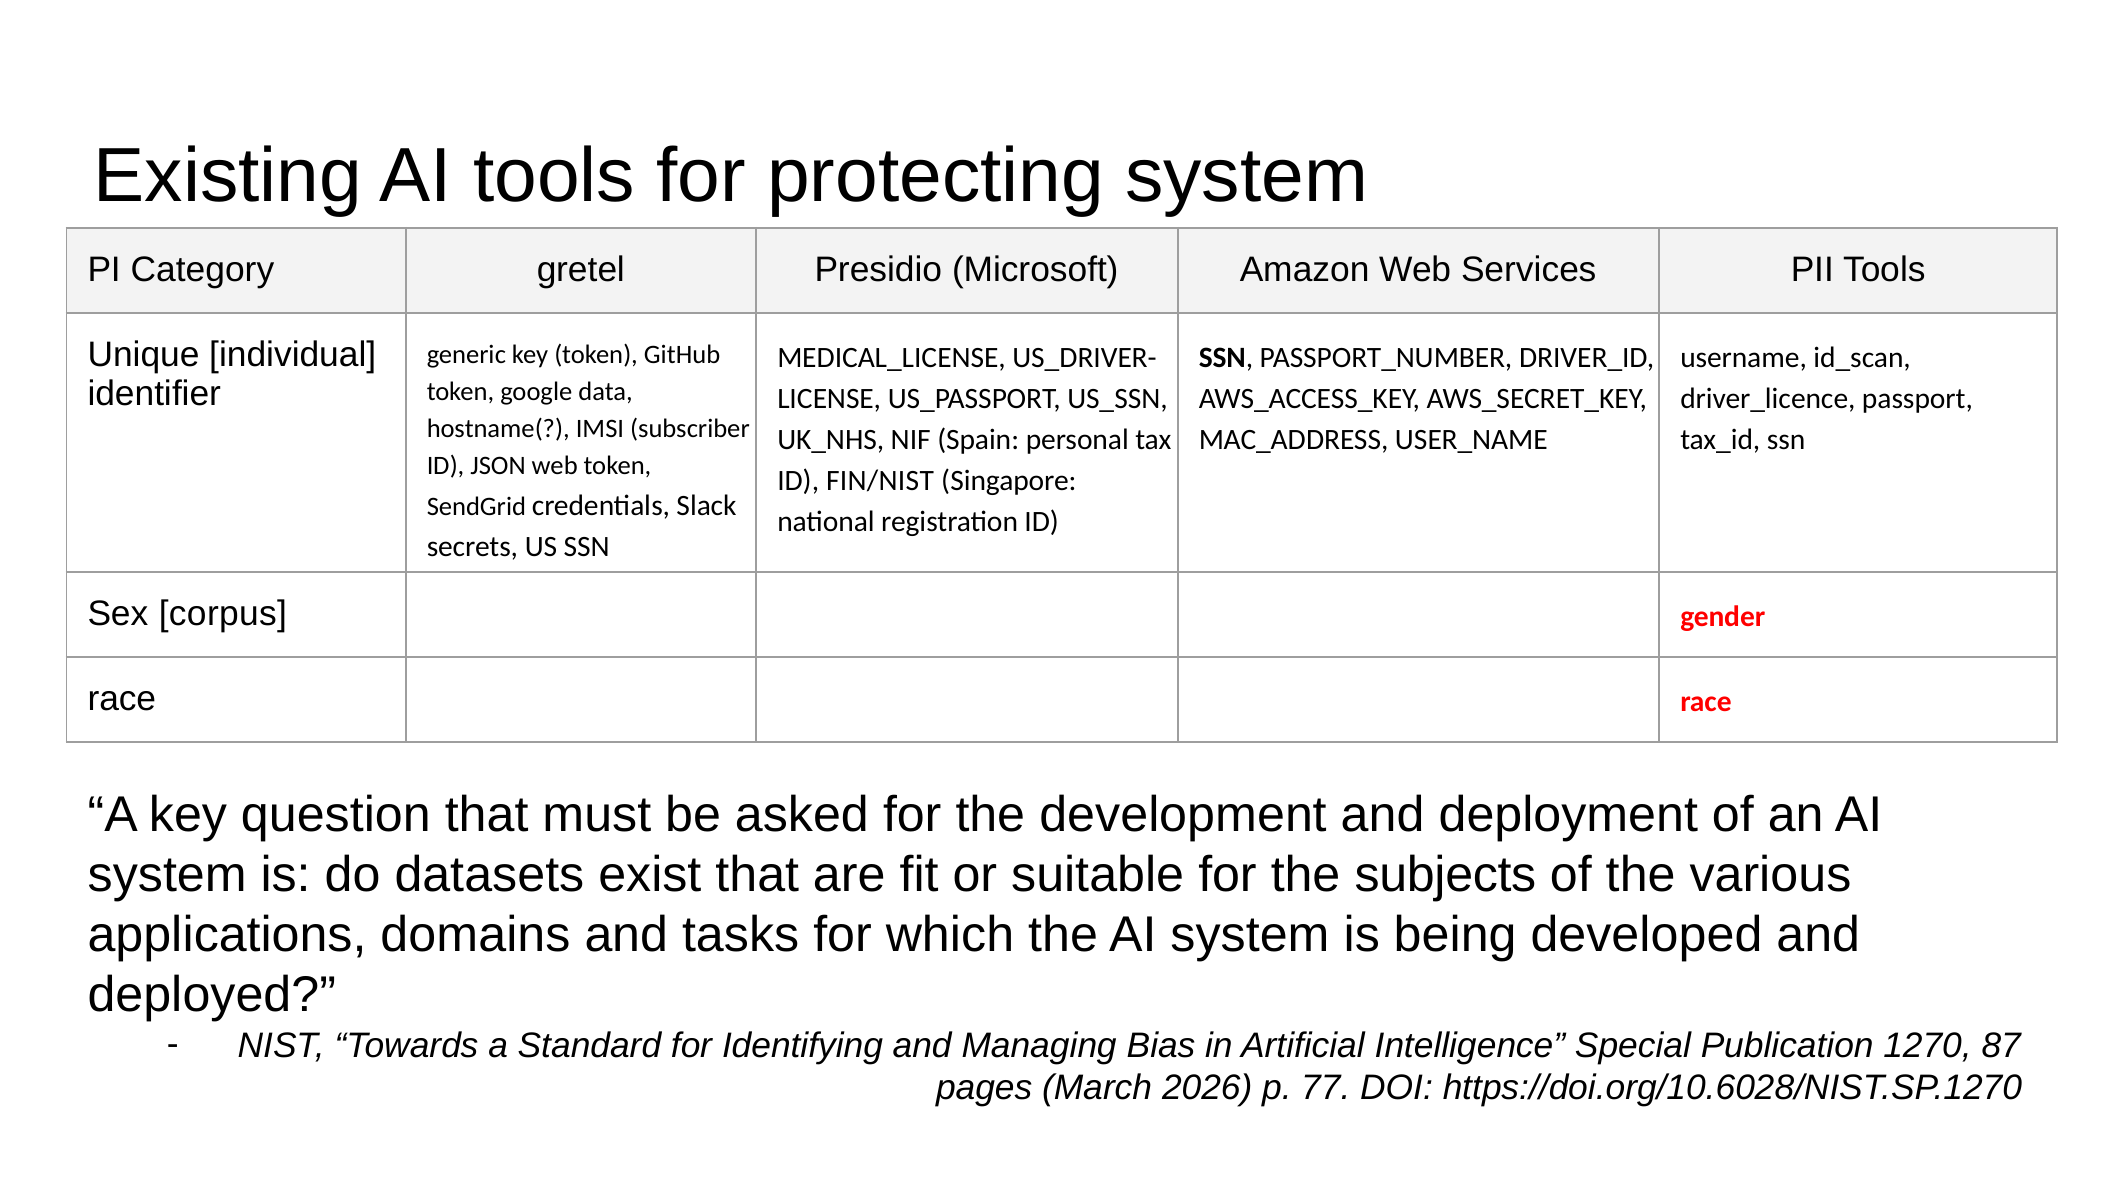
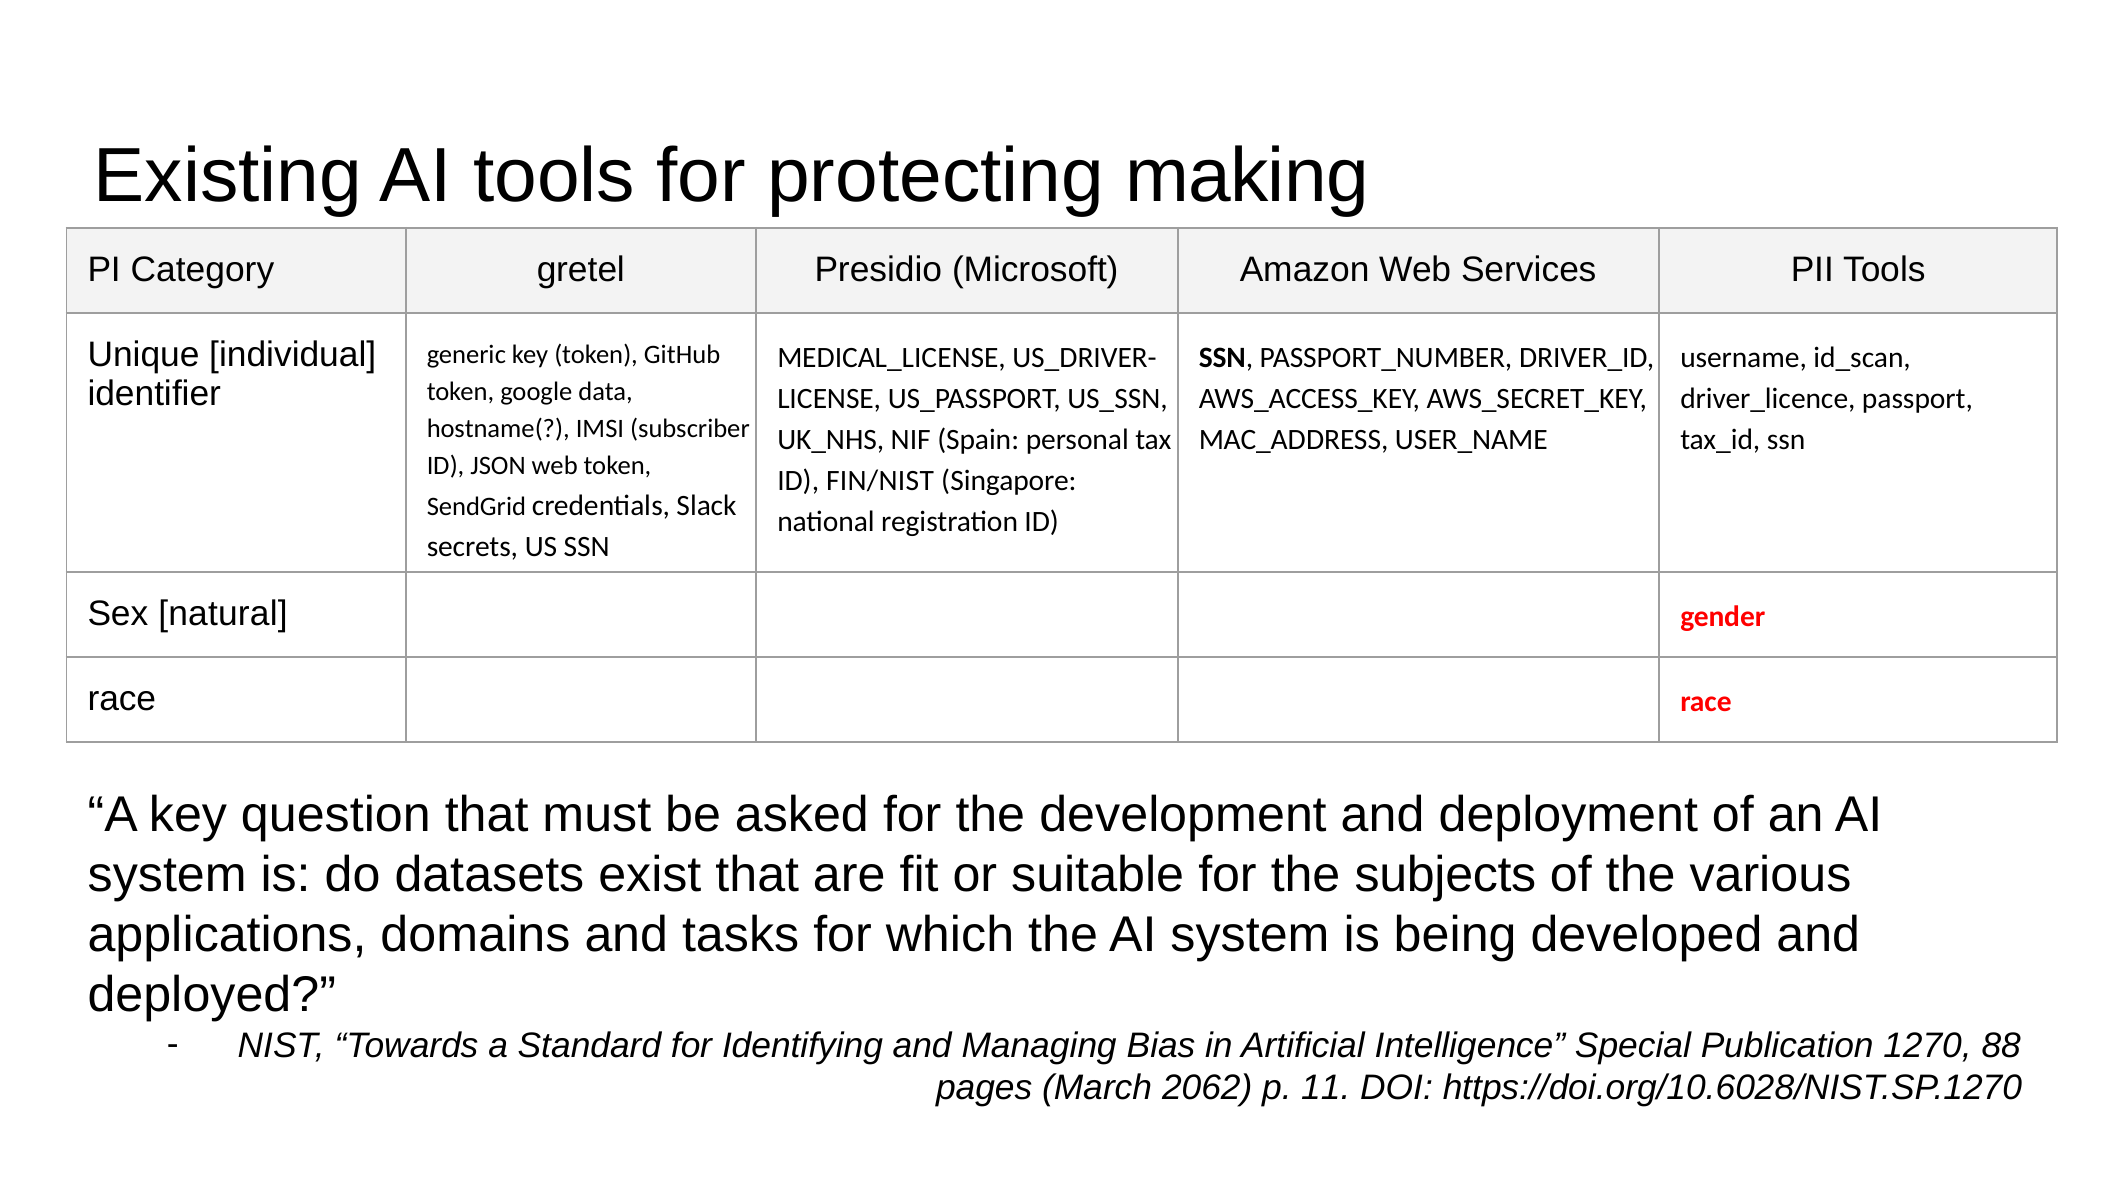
protecting system: system -> making (1247, 176)
corpus: corpus -> natural (223, 614)
87: 87 -> 88 (2001, 1045)
2026: 2026 -> 2062 (1207, 1088)
77: 77 -> 11 (1326, 1088)
